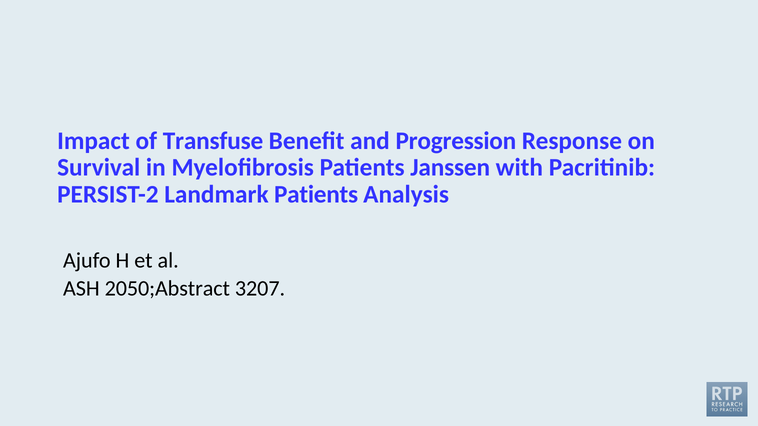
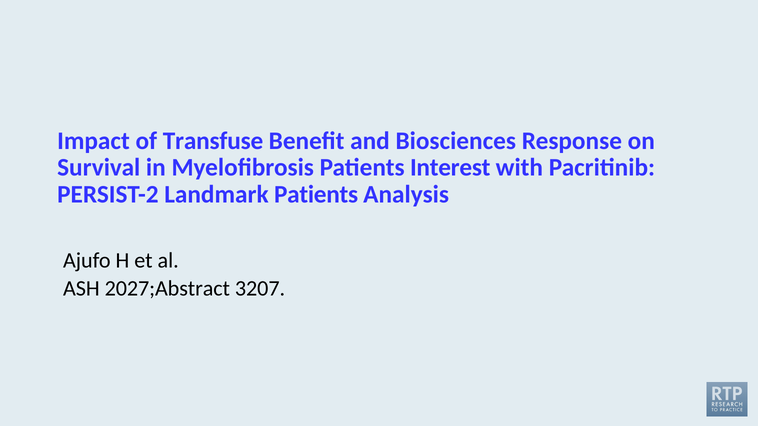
Progression: Progression -> Biosciences (456, 141)
Janssen: Janssen -> Interest (450, 168)
2050;Abstract: 2050;Abstract -> 2027;Abstract (167, 289)
